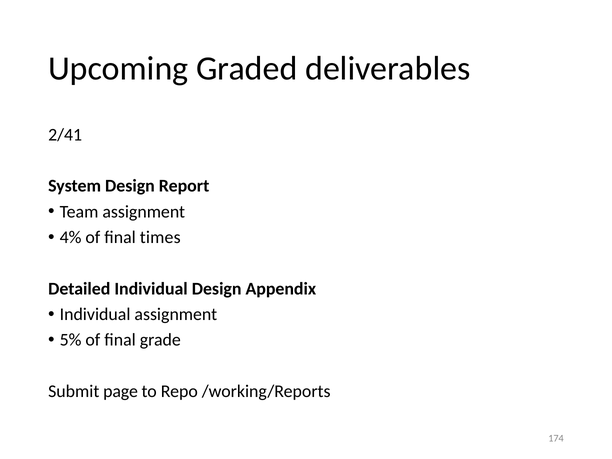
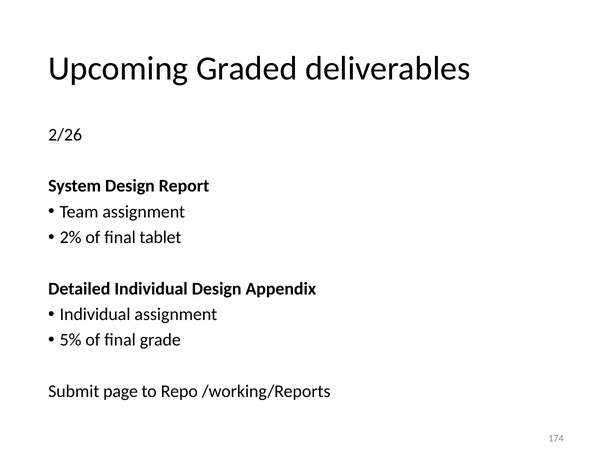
2/41: 2/41 -> 2/26 (65, 135)
4%: 4% -> 2% (71, 237)
times: times -> tablet (160, 237)
